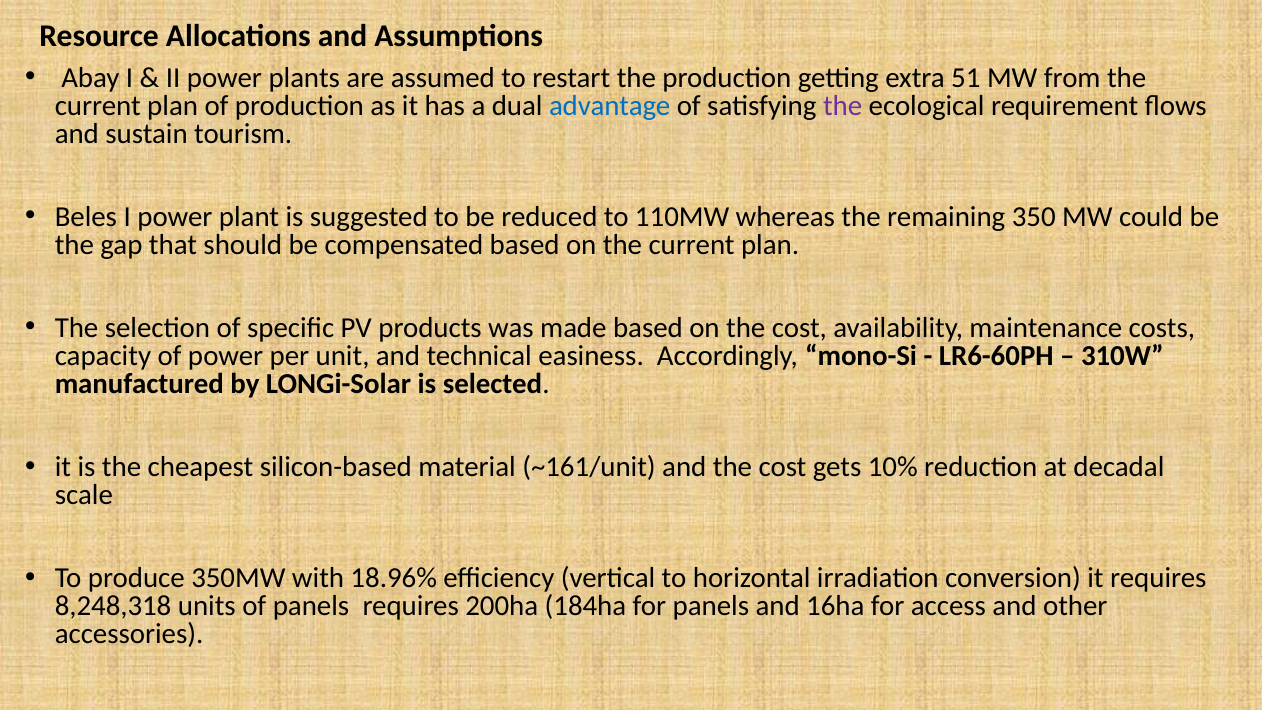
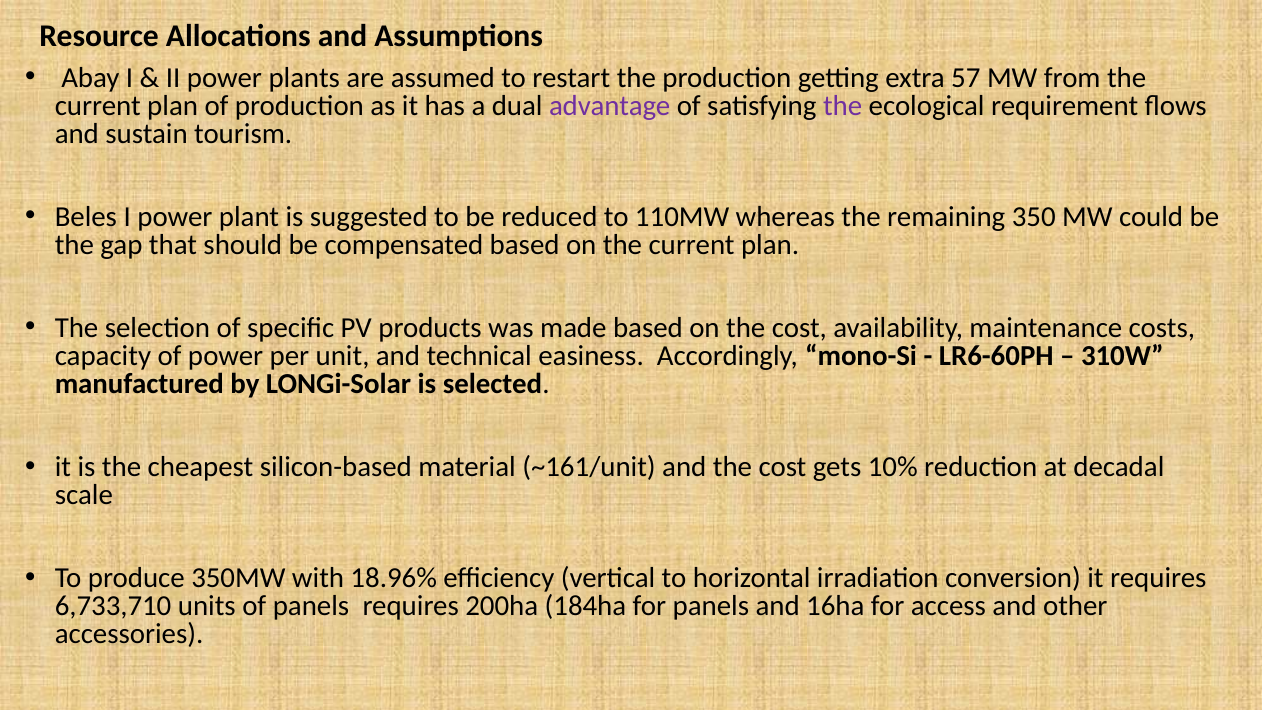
51: 51 -> 57 (966, 78)
advantage colour: blue -> purple (610, 106)
8,248,318: 8,248,318 -> 6,733,710 (113, 606)
